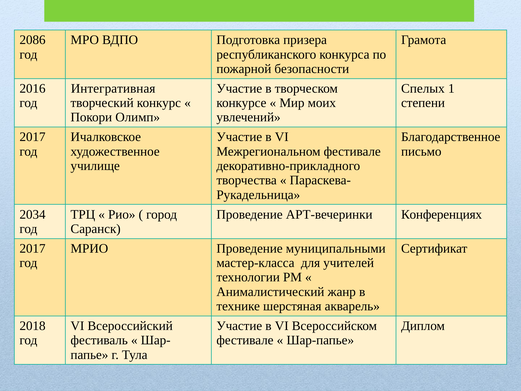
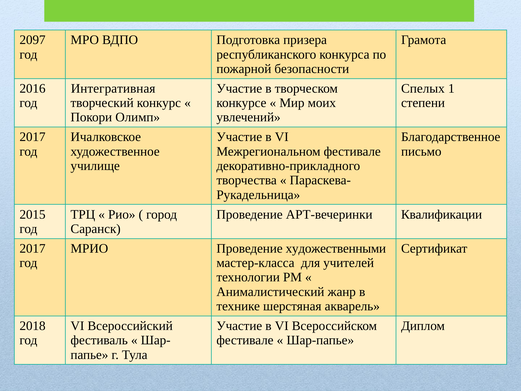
2086: 2086 -> 2097 (33, 40)
2034: 2034 -> 2015 (33, 214)
Конференциях: Конференциях -> Квалификации (442, 214)
муниципальными: муниципальными -> художественными (336, 248)
